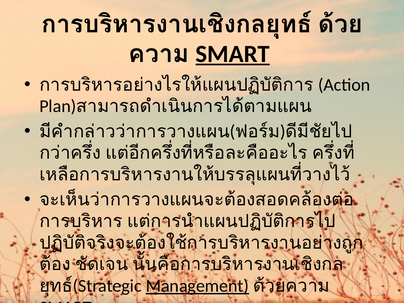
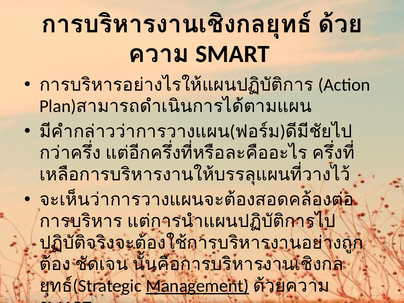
SMART underline: present -> none (233, 54)
